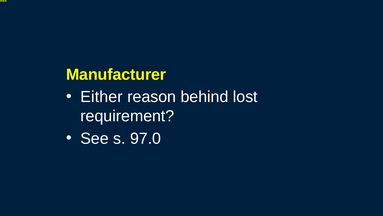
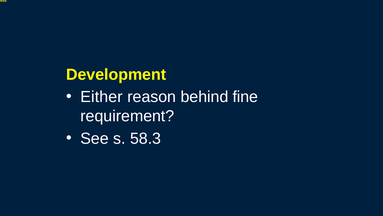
Manufacturer: Manufacturer -> Development (116, 74)
lost: lost -> fine (245, 97)
97.0: 97.0 -> 58.3 (146, 138)
